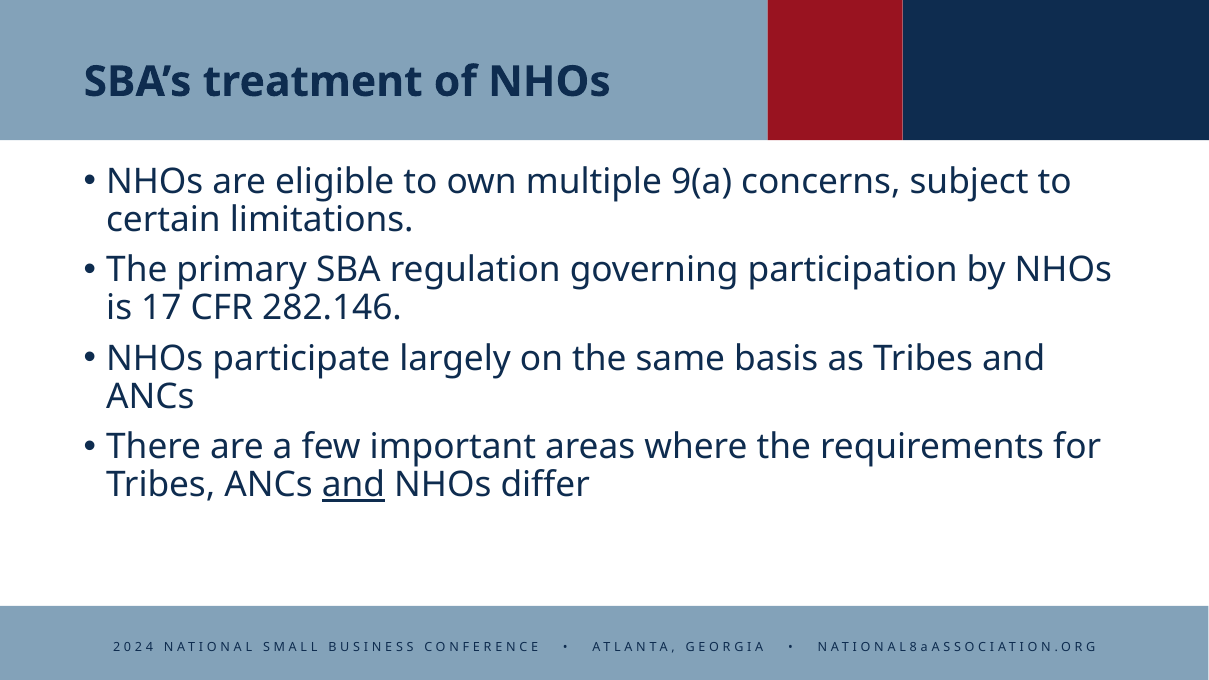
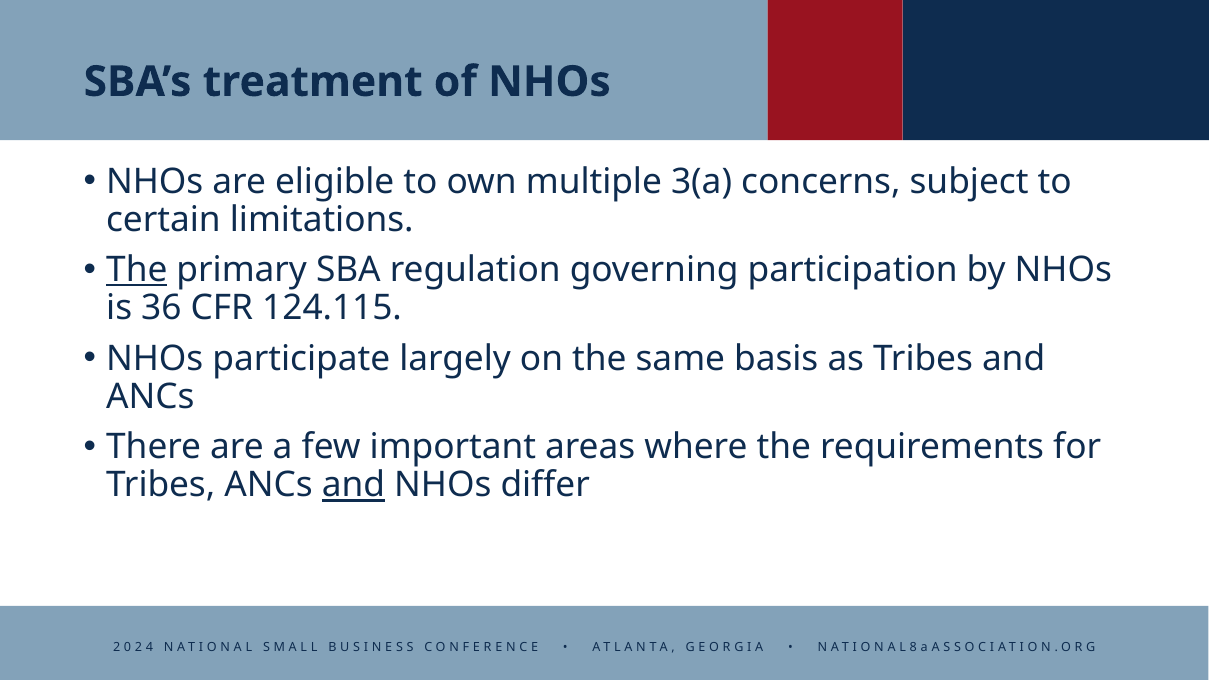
9(a: 9(a -> 3(a (702, 181)
The underline: none -> present (137, 270)
17: 17 -> 36 (161, 308)
282.146: 282.146 -> 124.115 (332, 308)
